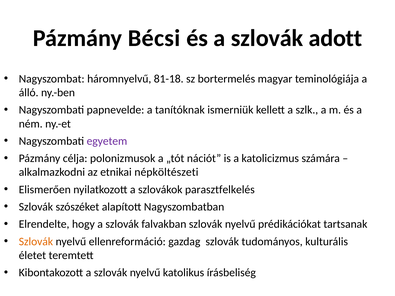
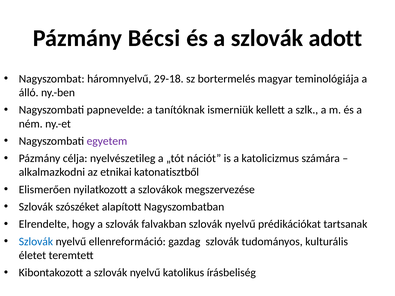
81-18: 81-18 -> 29-18 (169, 79)
polonizmusok: polonizmusok -> nyelvészetileg (123, 158)
népköltészeti: népköltészeti -> katonatisztből (167, 172)
parasztfelkelés: parasztfelkelés -> megszervezése (220, 190)
Szlovák colour: orange -> blue (36, 242)
